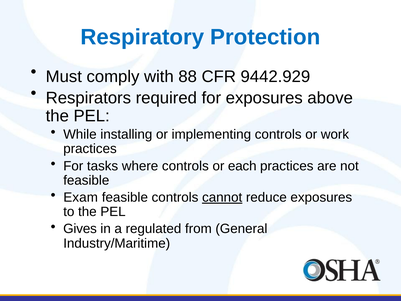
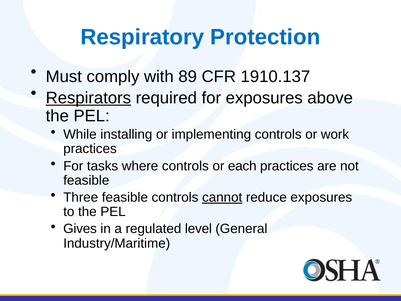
88: 88 -> 89 (188, 77)
9442.929: 9442.929 -> 1910.137 (275, 77)
Respirators underline: none -> present (88, 98)
Exam: Exam -> Three (81, 197)
from: from -> level (198, 229)
